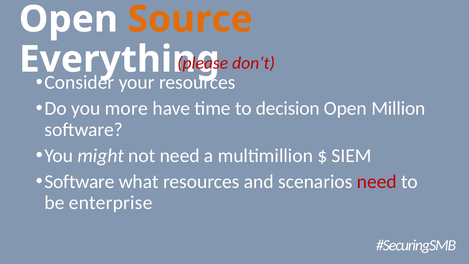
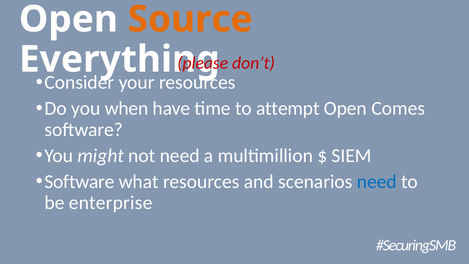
more: more -> when (127, 108)
decision: decision -> attempt (288, 108)
Million: Million -> Comes (398, 108)
need colour: red -> blue (377, 181)
